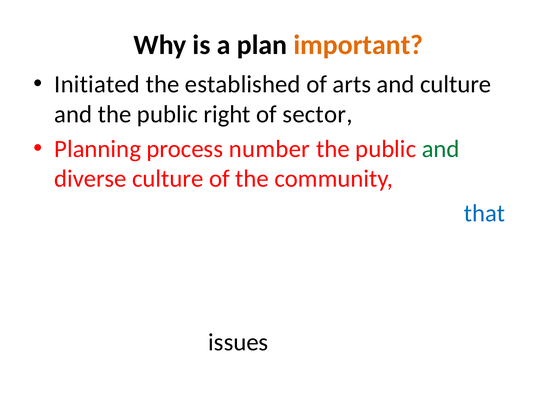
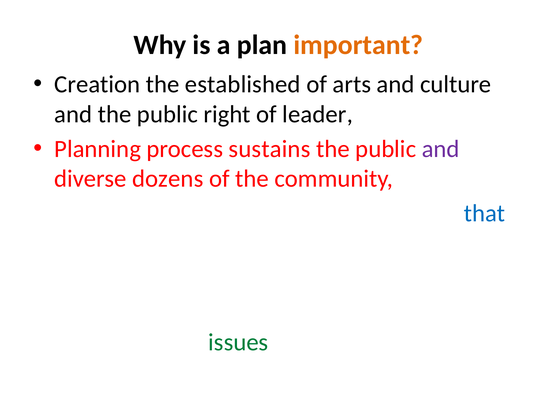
Initiated: Initiated -> Creation (97, 84)
of sector: sector -> leader (318, 114)
process number: number -> sustains (270, 149)
and colour: green -> purple (441, 149)
diverse culture: culture -> dozens (168, 179)
issues colour: black -> green (238, 342)
